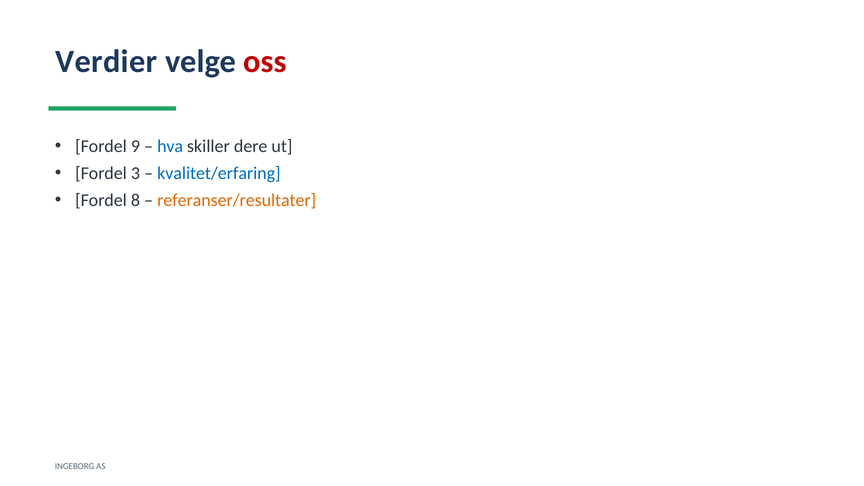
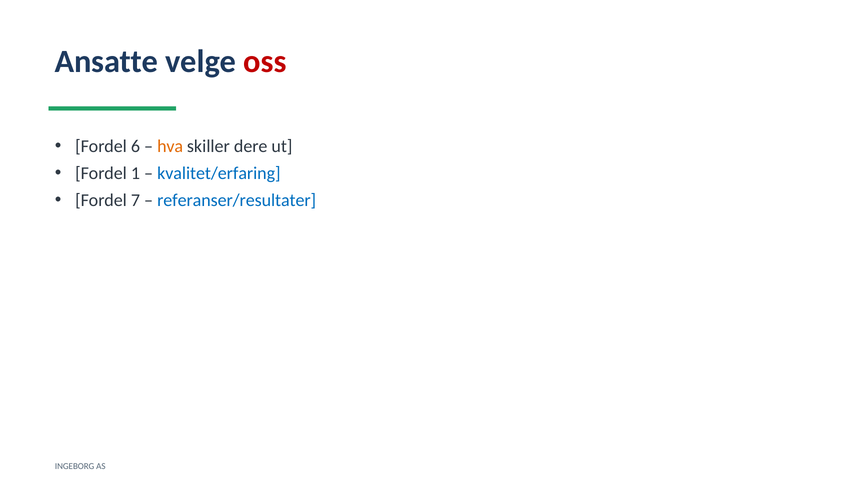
Verdier: Verdier -> Ansatte (107, 62)
9: 9 -> 6 (135, 146)
hva colour: blue -> orange (170, 146)
3: 3 -> 1 (135, 173)
8: 8 -> 7 (135, 200)
referanser/resultater colour: orange -> blue (237, 200)
